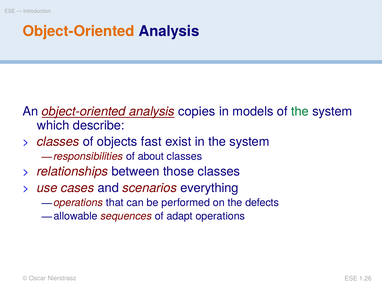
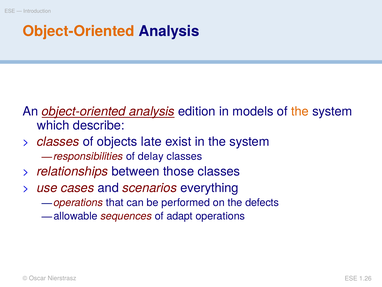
copies: copies -> edition (197, 111)
the colour: green -> orange (300, 111)
fast: fast -> late (151, 141)
about: about -> delay (151, 156)
